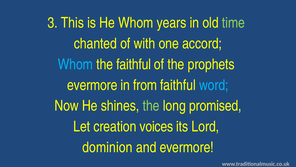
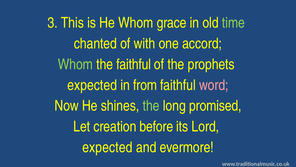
years: years -> grace (172, 23)
Whom colour: light blue -> light green (75, 64)
evermore: evermore -> expected (92, 85)
word colour: light blue -> pink (214, 85)
voices: voices -> before (156, 126)
dominion: dominion -> expected (107, 147)
